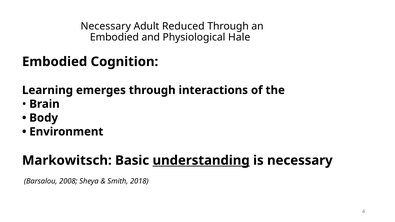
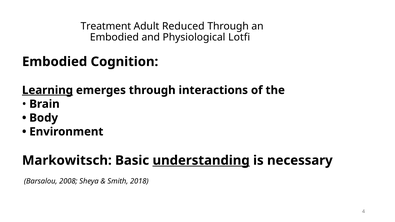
Necessary: Necessary -> Treatment (106, 26)
Hale: Hale -> Lotfi (239, 37)
Learning underline: none -> present (48, 90)
